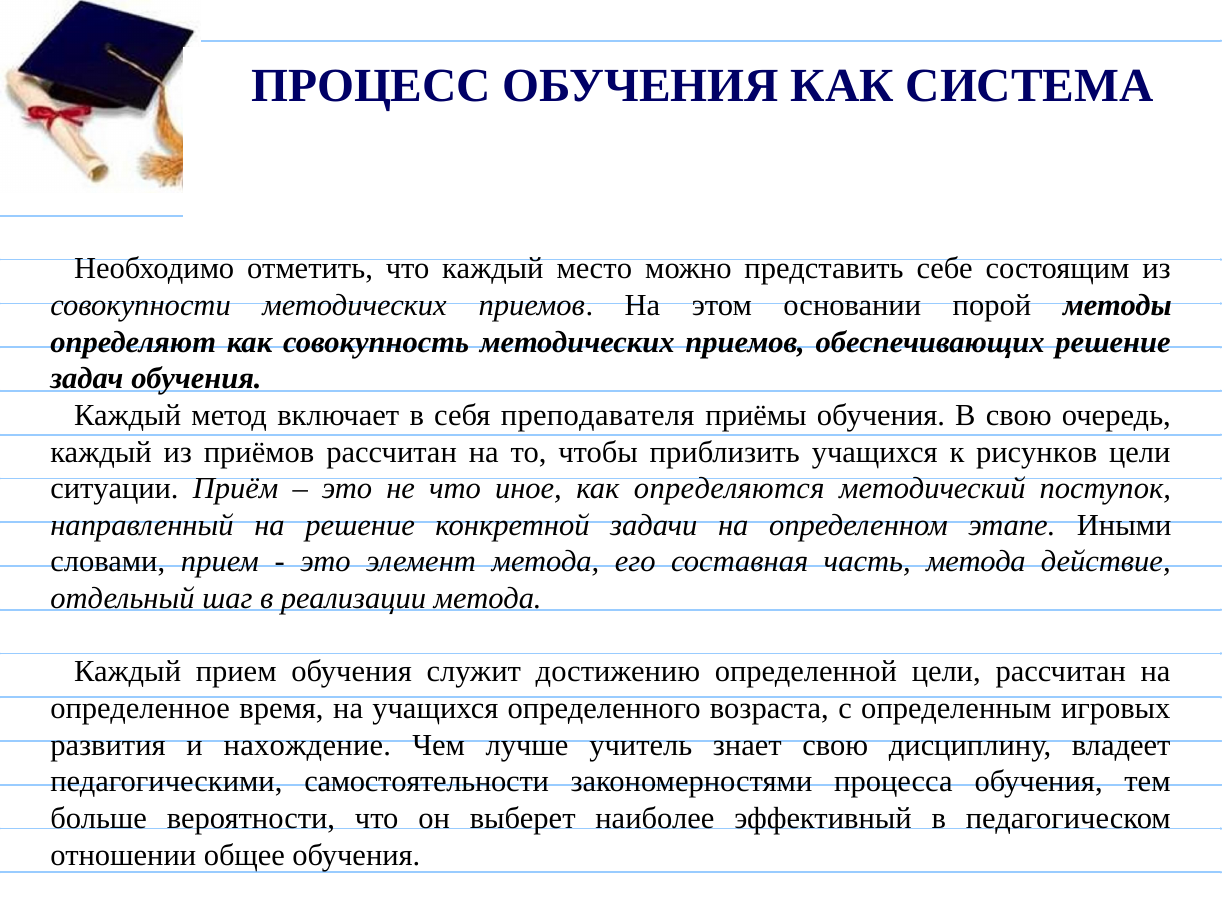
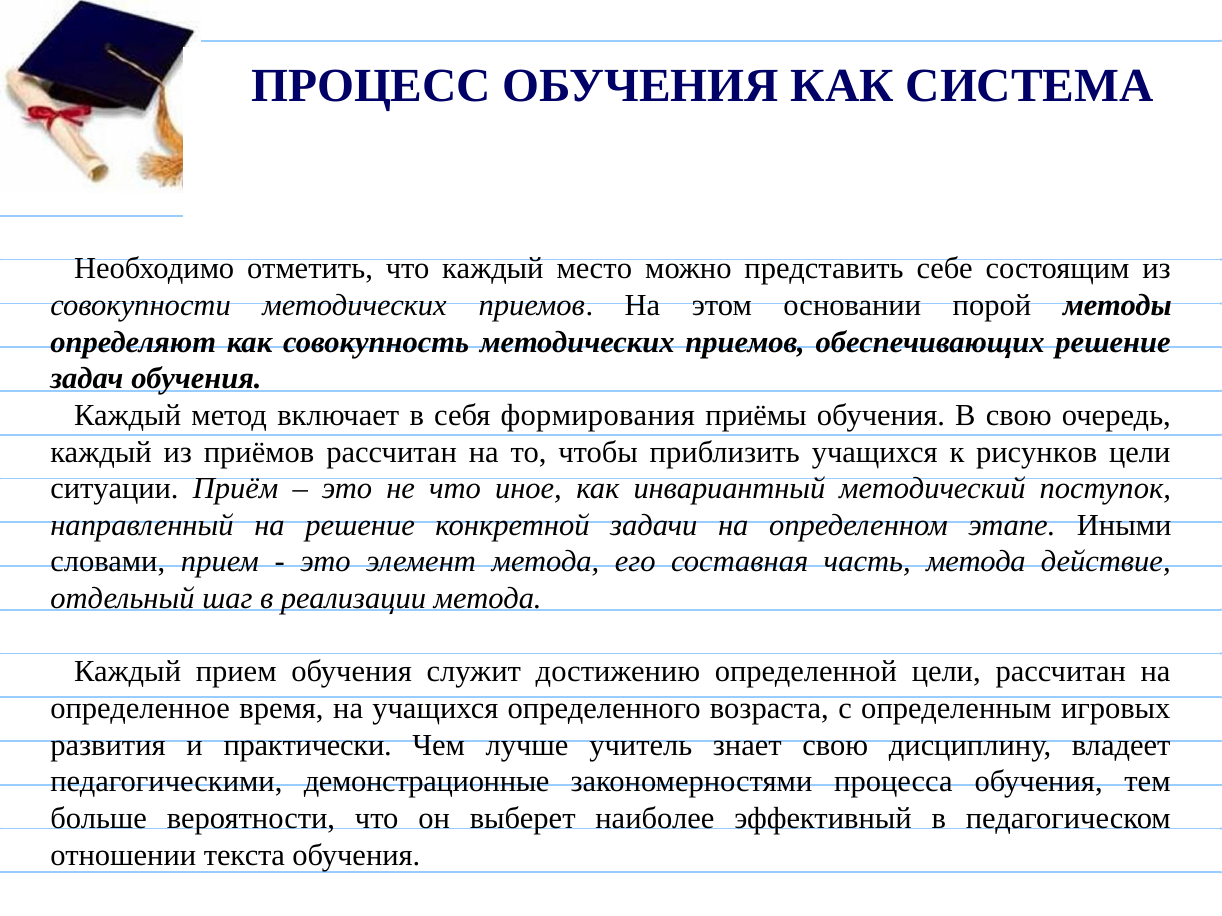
преподавателя: преподавателя -> формирования (598, 416)
определяются: определяются -> инвариантный (729, 489)
нахождение: нахождение -> практически (308, 745)
самостоятельности: самостоятельности -> демонстрационные (427, 782)
общее: общее -> текста (244, 855)
